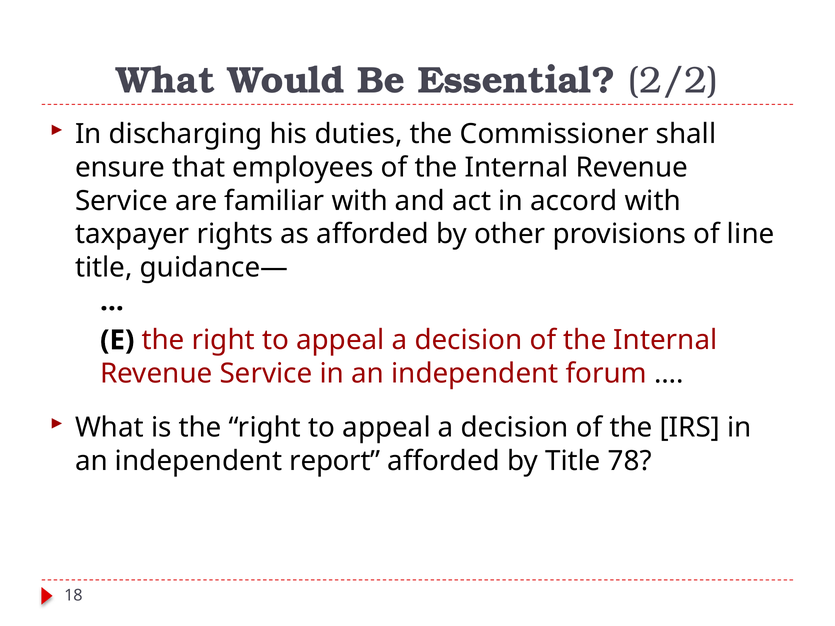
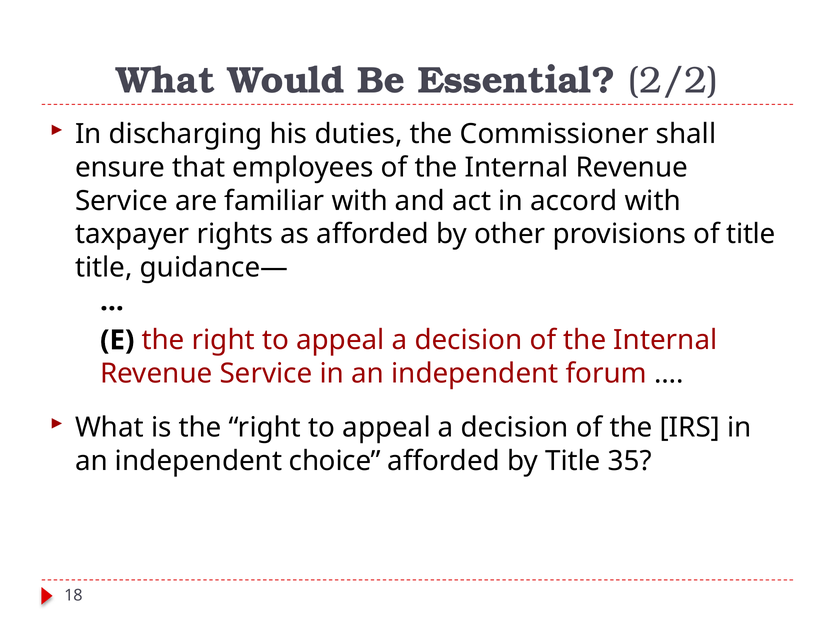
of line: line -> title (751, 234)
report: report -> choice (335, 461)
78: 78 -> 35 (630, 461)
